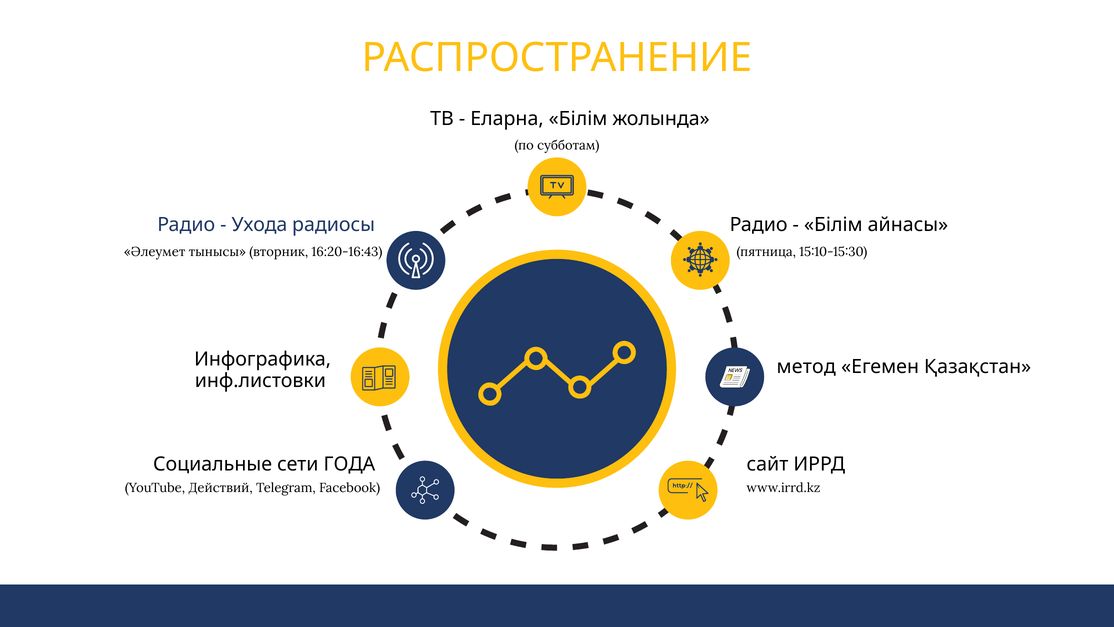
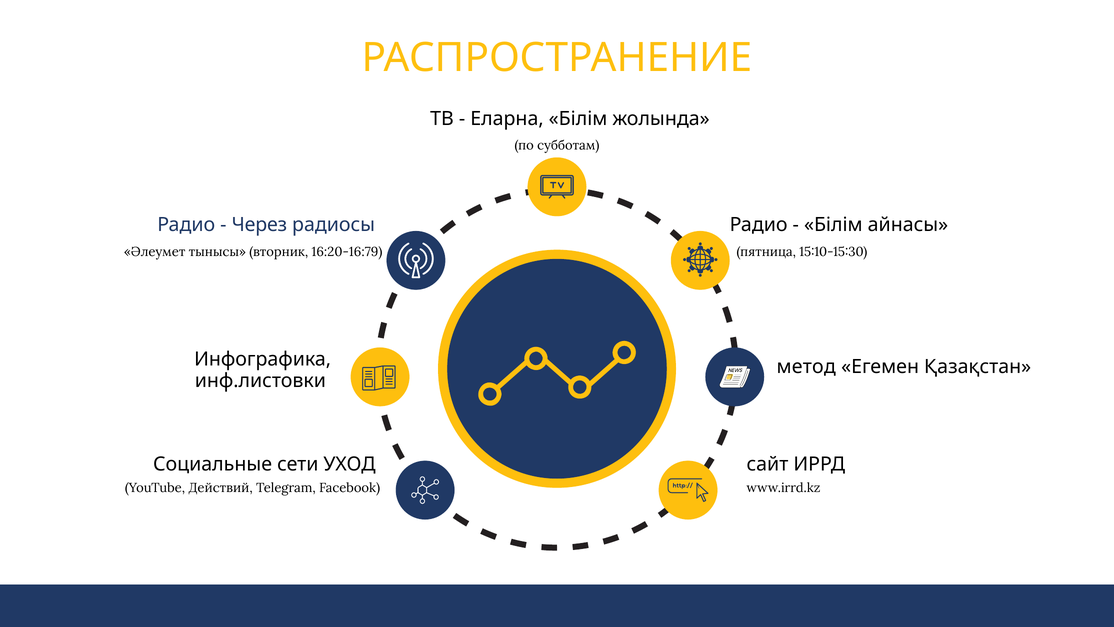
Ухода: Ухода -> Через (259, 225)
16:20-16:43: 16:20-16:43 -> 16:20-16:79 (347, 252)
ГОДА: ГОДА -> УХОД (349, 464)
